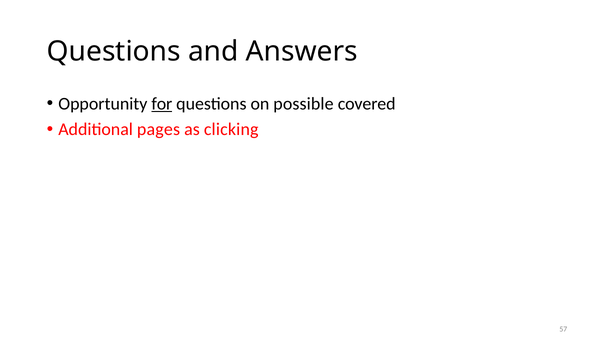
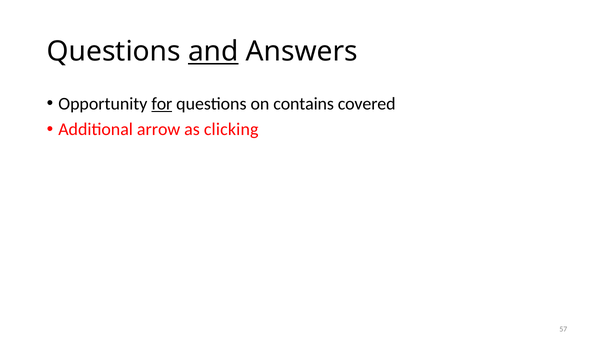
and underline: none -> present (213, 52)
possible: possible -> contains (304, 104)
pages: pages -> arrow (159, 130)
